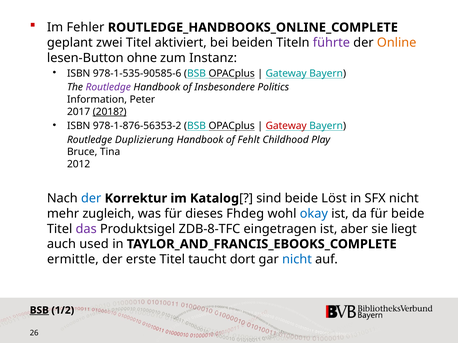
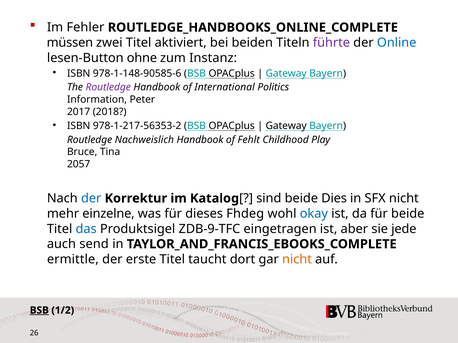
geplant: geplant -> müssen (70, 43)
Online colour: orange -> blue (397, 43)
978-1-535-90585-6: 978-1-535-90585-6 -> 978-1-148-90585-6 (137, 74)
Insbesondere: Insbesondere -> International (225, 87)
2018 underline: present -> none (110, 112)
978-1-876-56353-2: 978-1-876-56353-2 -> 978-1-217-56353-2 (137, 126)
Gateway colour: red -> black (286, 126)
Duplizierung: Duplizierung -> Nachweislich (144, 140)
2012: 2012 -> 2057 (79, 164)
Löst: Löst -> Dies (334, 199)
zugleich: zugleich -> einzelne (109, 214)
das colour: purple -> blue (86, 229)
ZDB-8-TFC: ZDB-8-TFC -> ZDB-9-TFC (209, 229)
liegt: liegt -> jede (404, 229)
used: used -> send (94, 244)
nicht colour: blue -> orange (297, 260)
